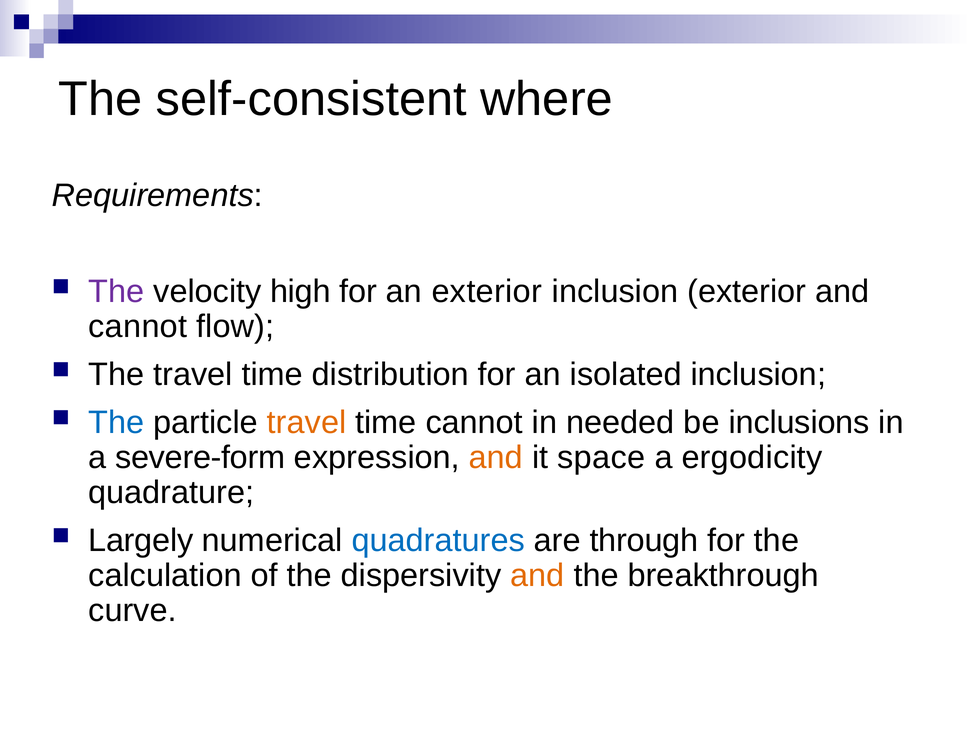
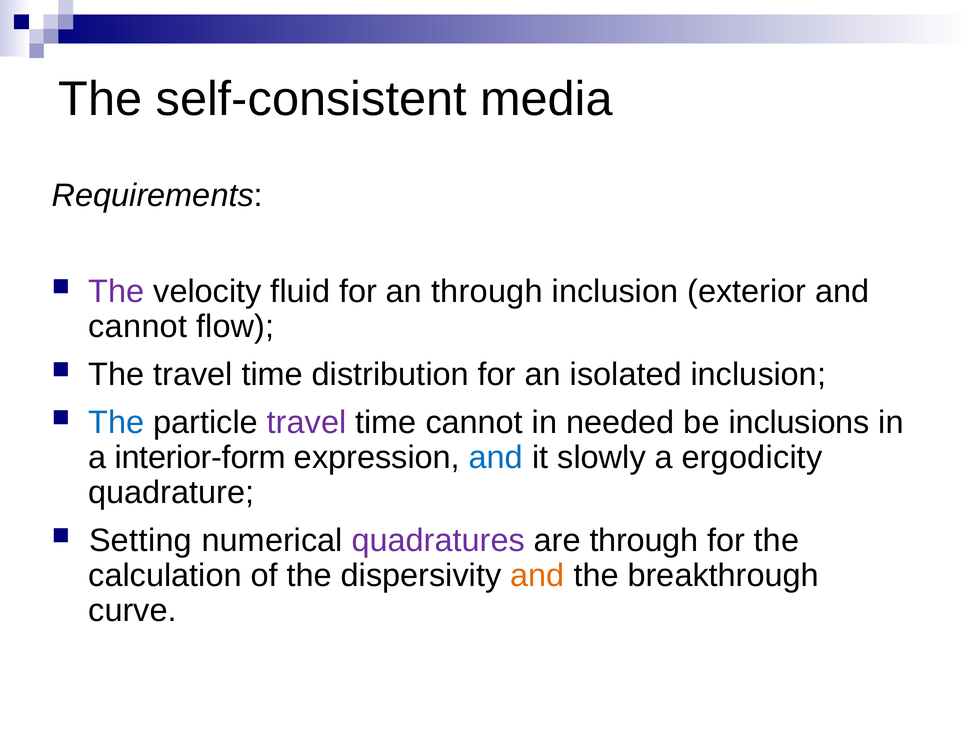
where: where -> media (547, 99)
high: high -> fluid (300, 292)
an exterior: exterior -> through (487, 292)
travel colour: orange -> purple (307, 423)
severe-form: severe-form -> interior-form (200, 458)
and colour: orange -> blue (496, 458)
space: space -> slowly (602, 458)
Largely: Largely -> Setting (141, 541)
quadratures colour: blue -> purple (438, 541)
